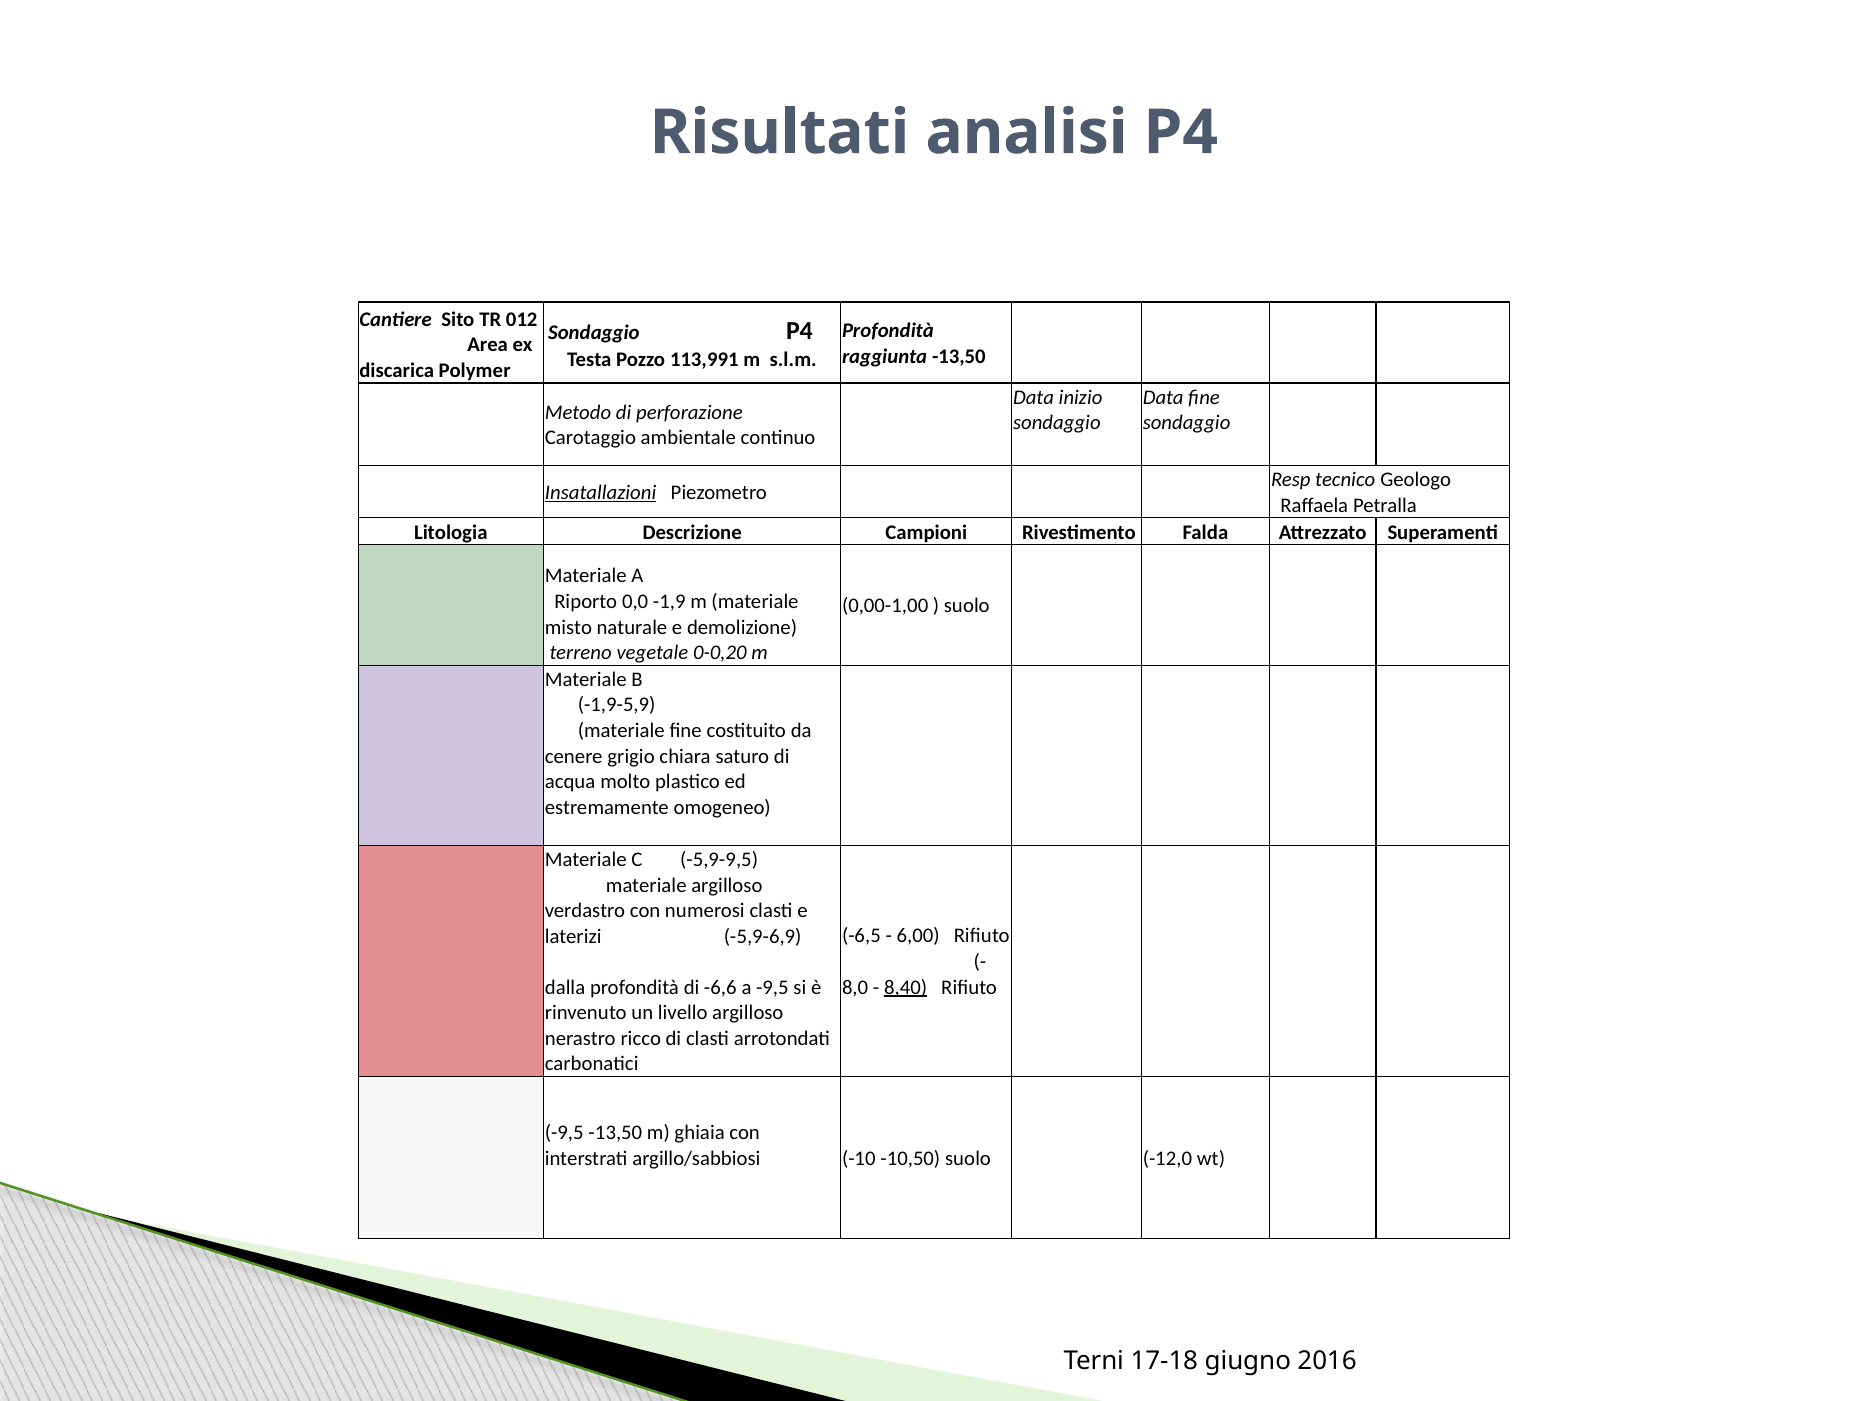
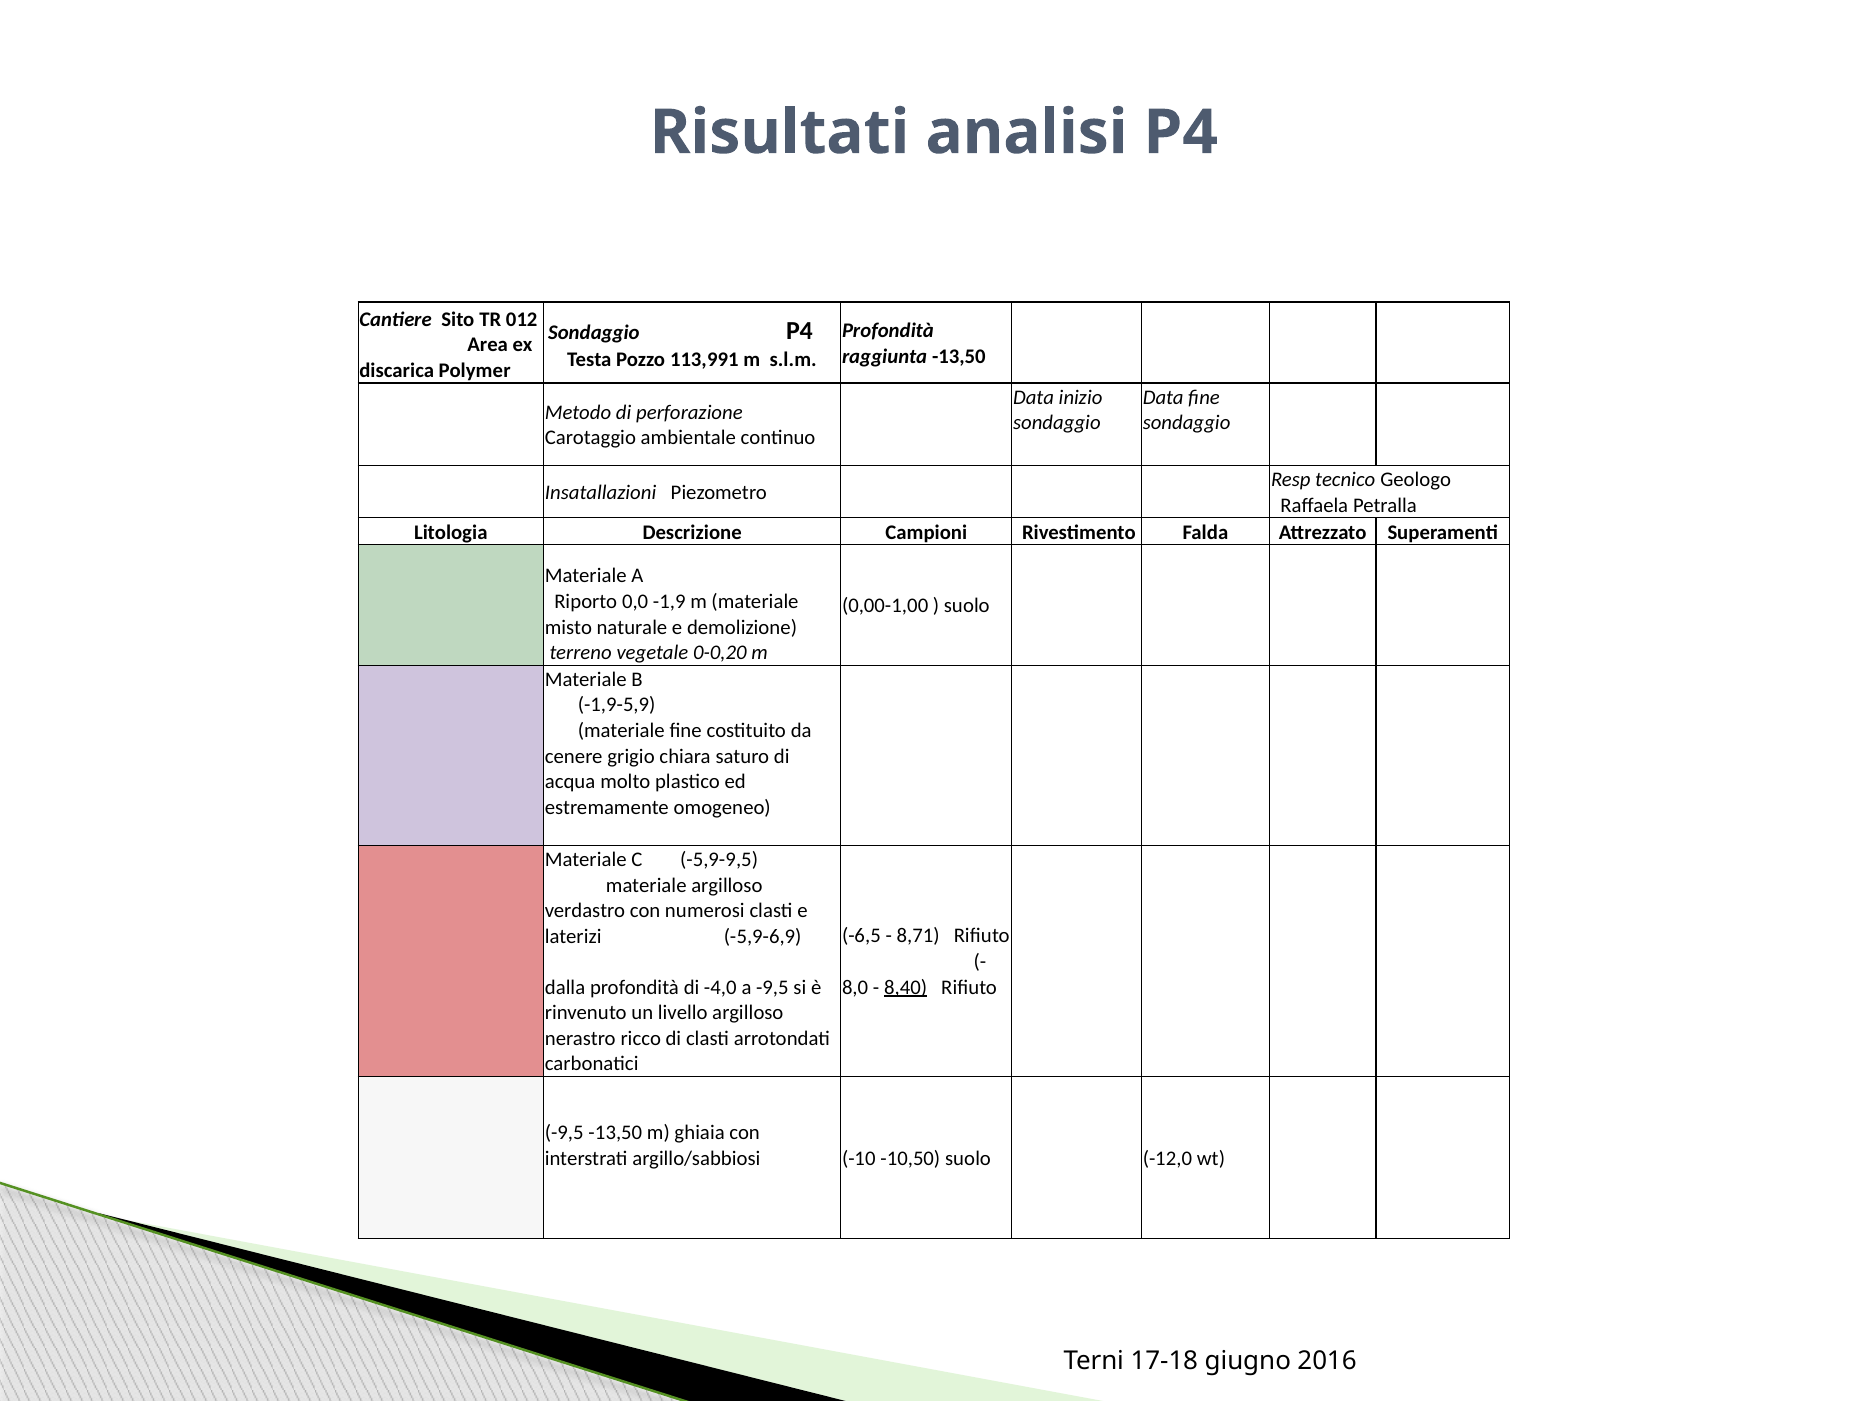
Insatallazioni underline: present -> none (601, 493)
6,00: 6,00 -> 8,71 (918, 936)
-6,6: -6,6 -> -4,0 (720, 987)
